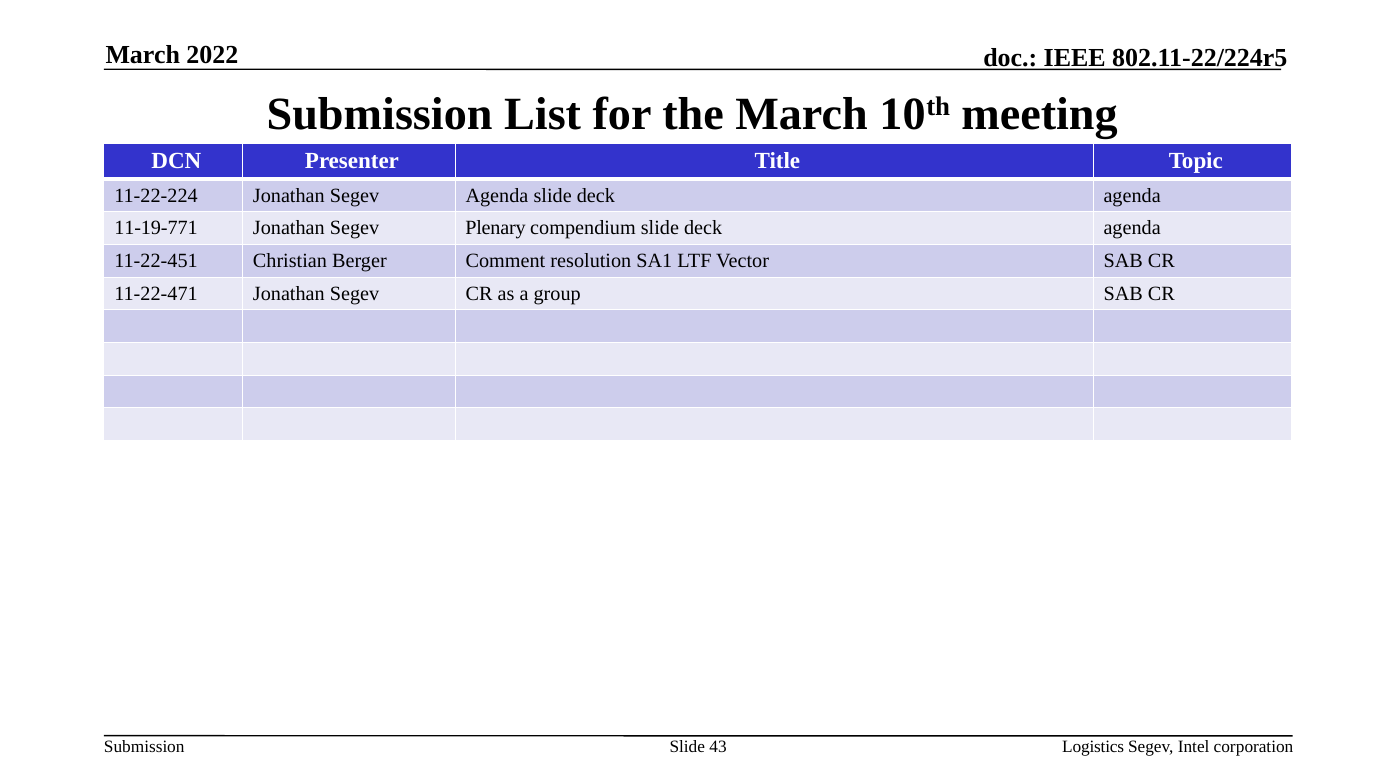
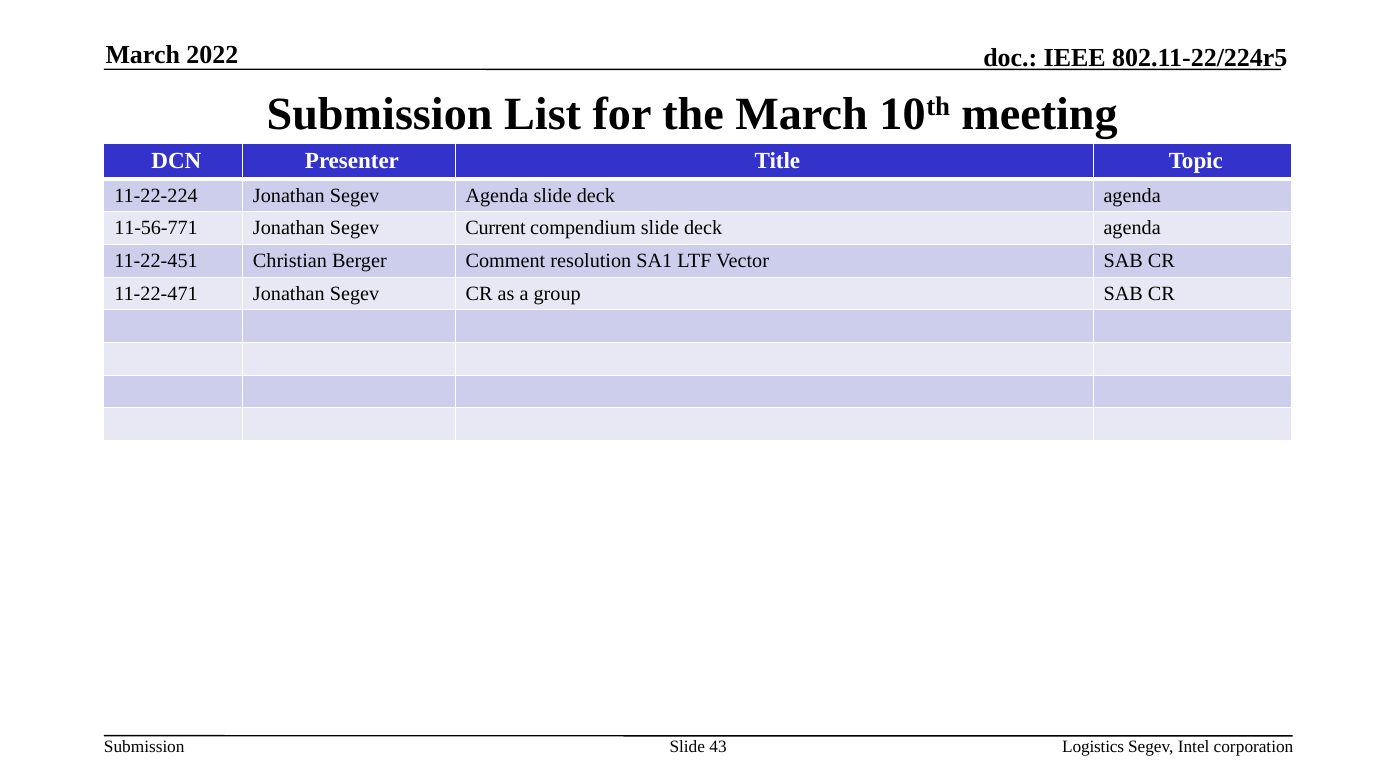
11-19-771: 11-19-771 -> 11-56-771 (156, 228)
Plenary: Plenary -> Current (496, 228)
